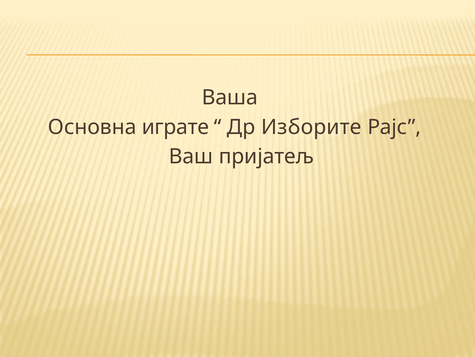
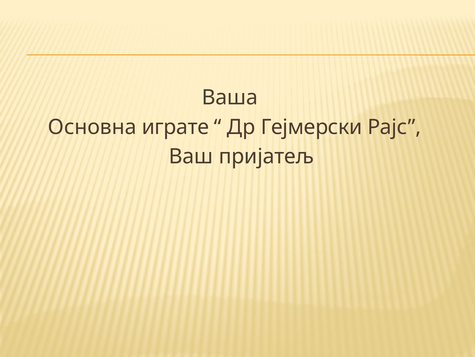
Изборите: Изборите -> Гејмерски (311, 127)
